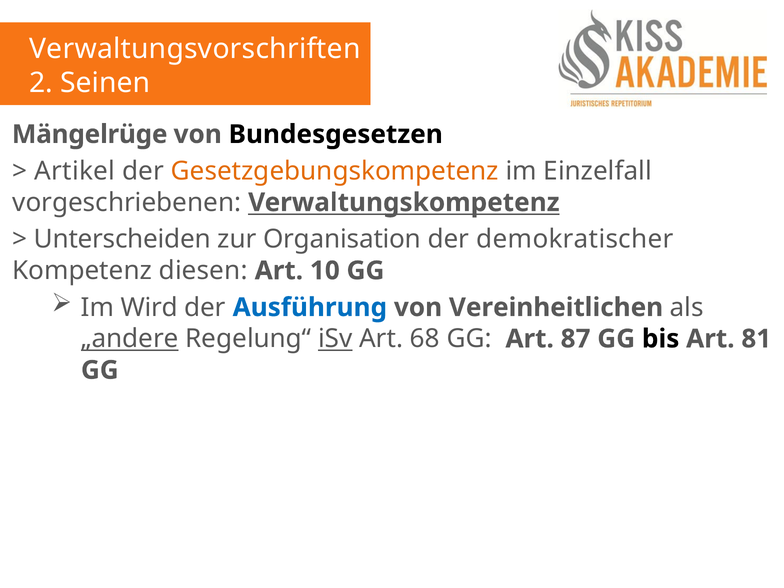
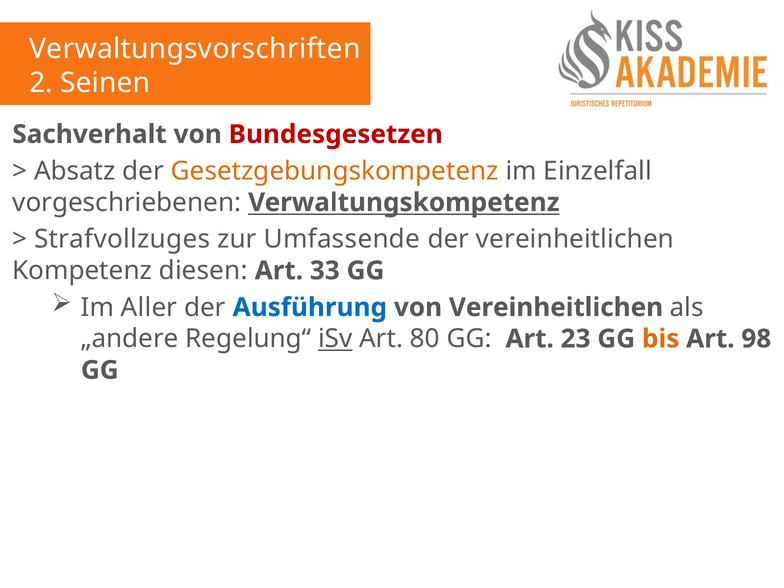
Mängelrüge: Mängelrüge -> Sachverhalt (90, 134)
Bundesgesetzen colour: black -> red (336, 134)
Artikel: Artikel -> Absatz (75, 171)
Unterscheiden: Unterscheiden -> Strafvollzuges (122, 239)
Organisation: Organisation -> Umfassende (342, 239)
der demokratischer: demokratischer -> vereinheitlichen (575, 239)
10: 10 -> 33 (325, 271)
Wird: Wird -> Aller (149, 307)
„andere underline: present -> none (130, 339)
68: 68 -> 80 (425, 339)
87: 87 -> 23 (576, 339)
bis colour: black -> orange (661, 339)
81: 81 -> 98 (756, 339)
